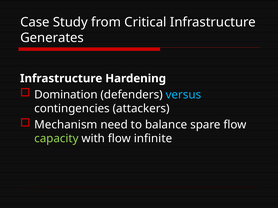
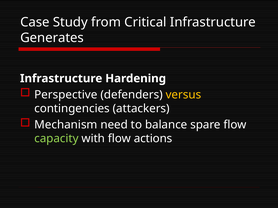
Domination: Domination -> Perspective (66, 95)
versus colour: light blue -> yellow (183, 95)
infinite: infinite -> actions (153, 139)
